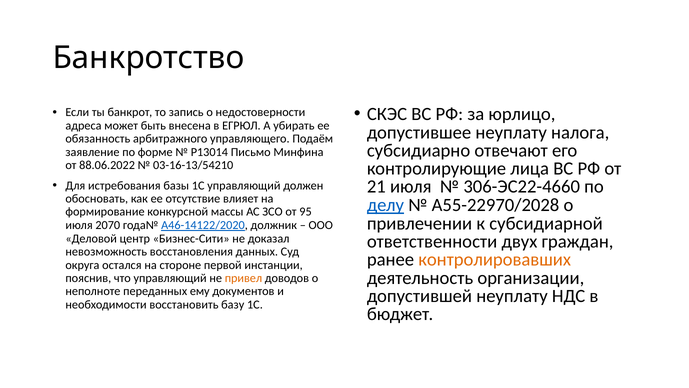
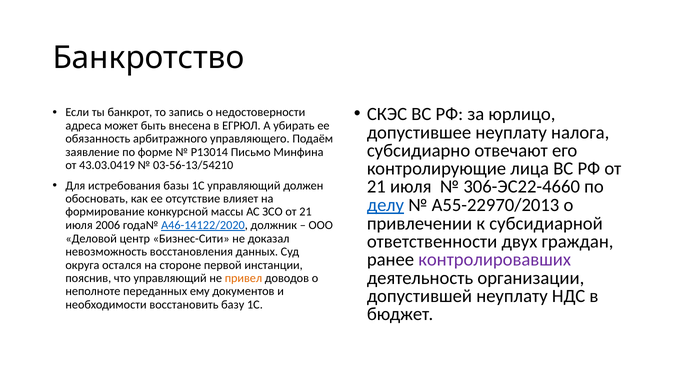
88.06.2022: 88.06.2022 -> 43.03.0419 (107, 165)
03-16-13/54210: 03-16-13/54210 -> 03-56-13/54210 (193, 165)
А55-22970/2028: А55-22970/2028 -> А55-22970/2013 (495, 205)
ЗСО от 95: 95 -> 21 (306, 212)
2070: 2070 -> 2006 (108, 225)
контролировавших colour: orange -> purple (495, 259)
